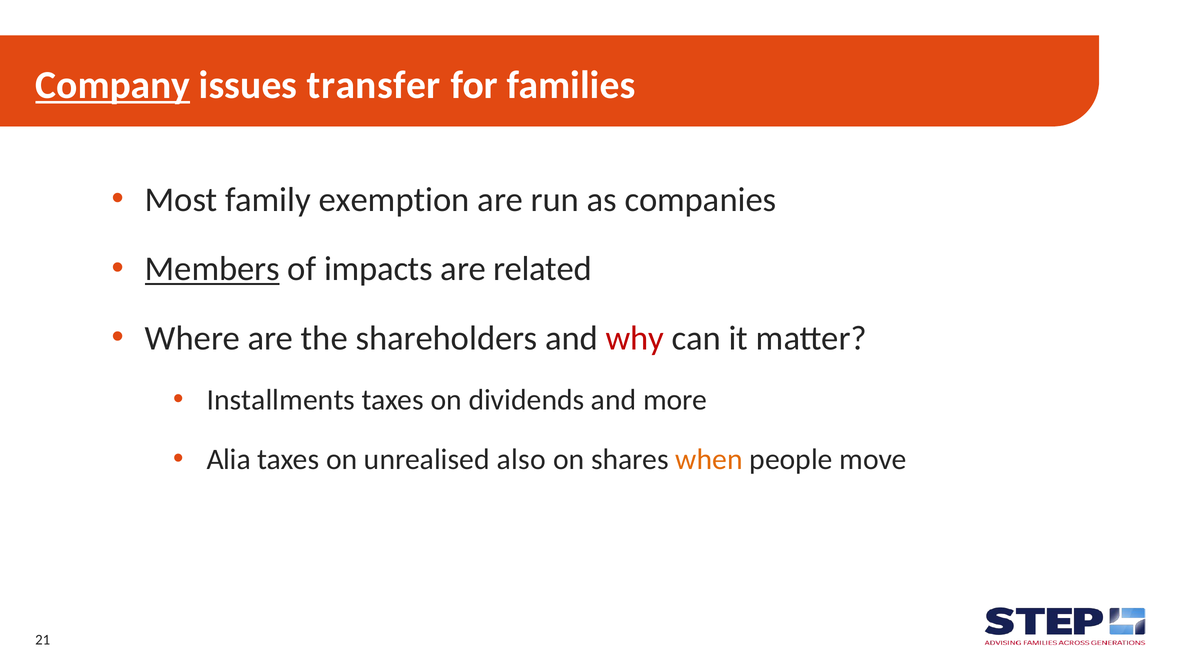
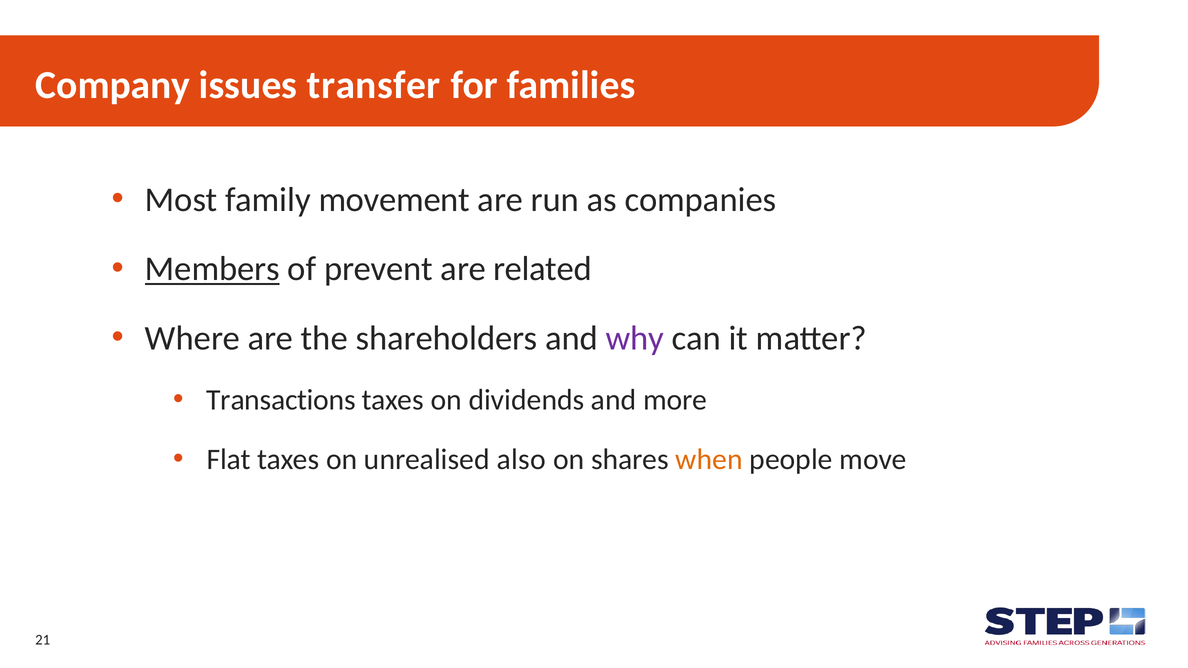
Company underline: present -> none (113, 85)
exemption: exemption -> movement (394, 200)
impacts: impacts -> prevent (378, 269)
why colour: red -> purple (635, 338)
Installments: Installments -> Transactions (281, 400)
Alia: Alia -> Flat (229, 460)
